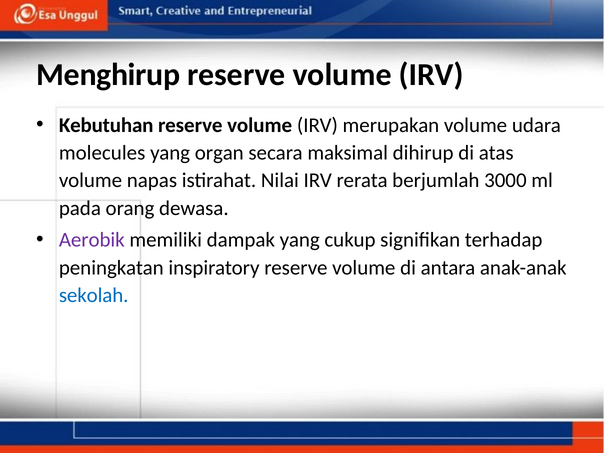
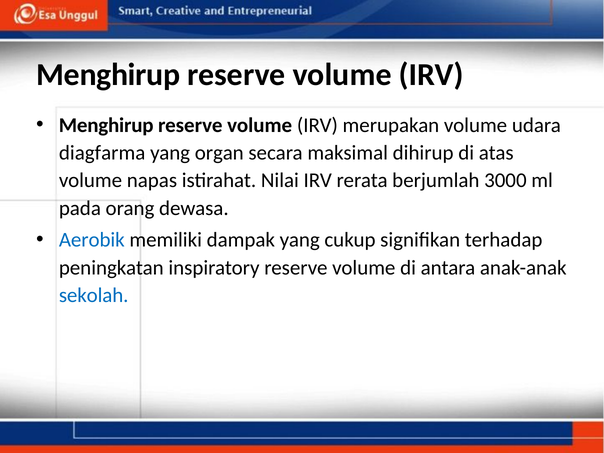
Kebutuhan: Kebutuhan -> Menghirup (106, 125)
molecules: molecules -> diagfarma (102, 153)
Aerobik colour: purple -> blue (92, 240)
